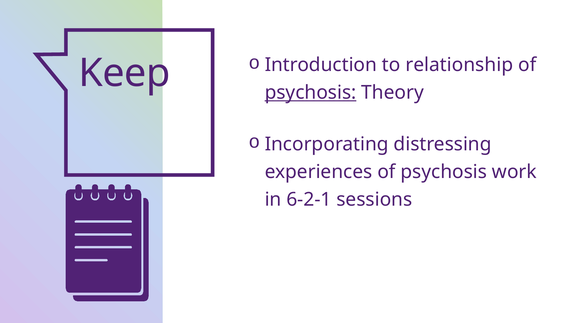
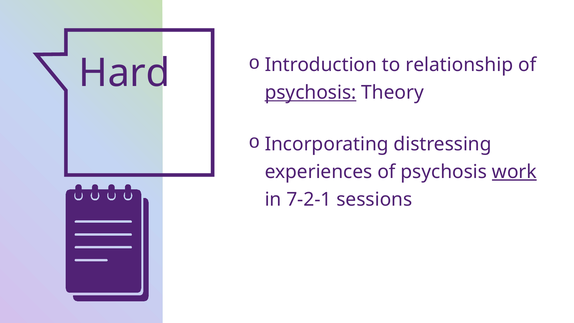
Keep: Keep -> Hard (124, 73)
work underline: none -> present (514, 172)
6-2-1: 6-2-1 -> 7-2-1 (309, 199)
